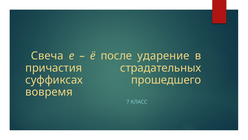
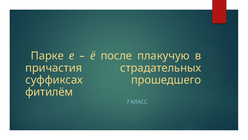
Свеча: Свеча -> Парке (47, 56)
ударение: ударение -> плакучую (163, 56)
вовремя: вовремя -> фитилём (49, 92)
